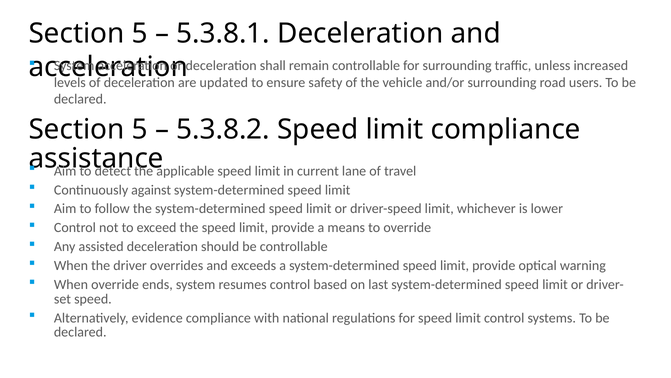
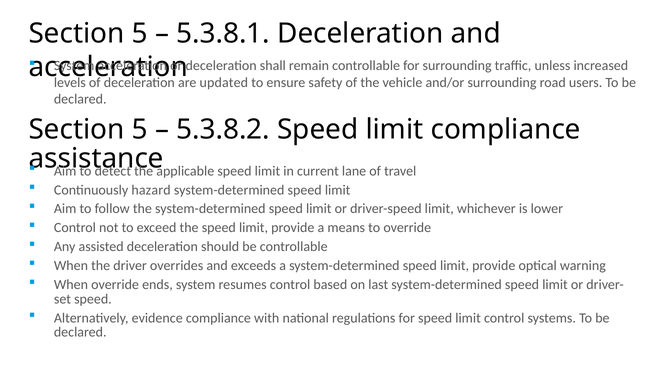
against: against -> hazard (151, 190)
